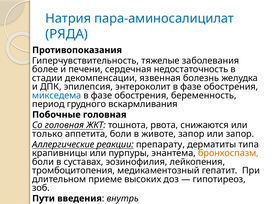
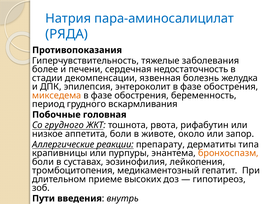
микседема colour: blue -> orange (57, 95)
Со головная: головная -> грудного (64, 125)
снижаются: снижаются -> рифабутин (205, 125)
только: только -> низкое (47, 134)
животе запор: запор -> около (191, 134)
